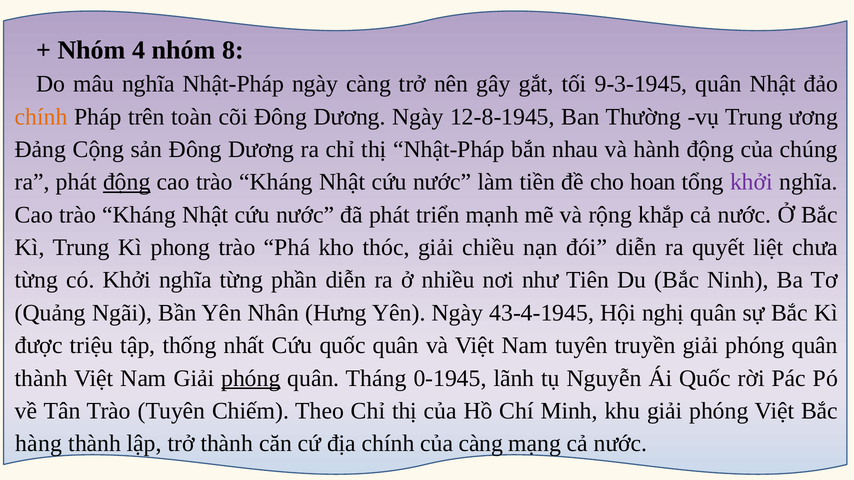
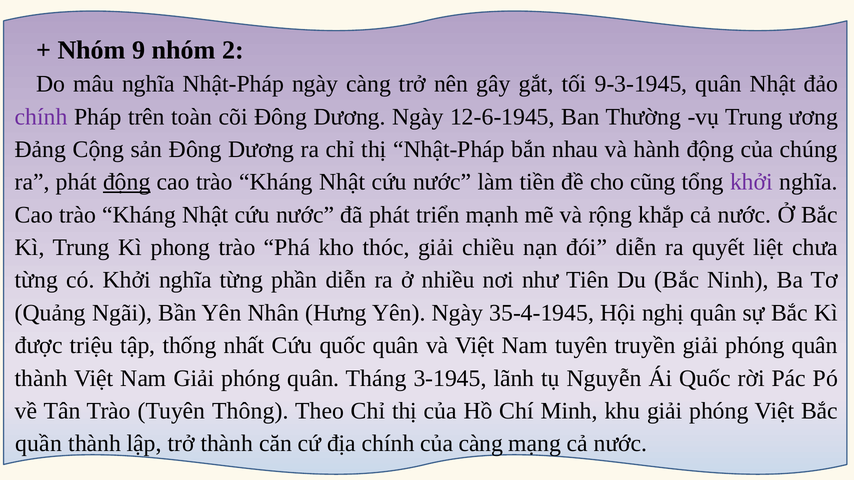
4: 4 -> 9 (139, 50)
8: 8 -> 2 (233, 50)
chính colour: orange -> purple (41, 117)
12-8-1945: 12-8-1945 -> 12-6-1945 (502, 117)
hoan: hoan -> cũng (653, 182)
43-4-1945: 43-4-1945 -> 35-4-1945 (542, 313)
phóng underline: present -> none (251, 379)
0-1945: 0-1945 -> 3-1945 (450, 379)
Chiếm: Chiếm -> Thông (250, 411)
hàng: hàng -> quần (39, 444)
